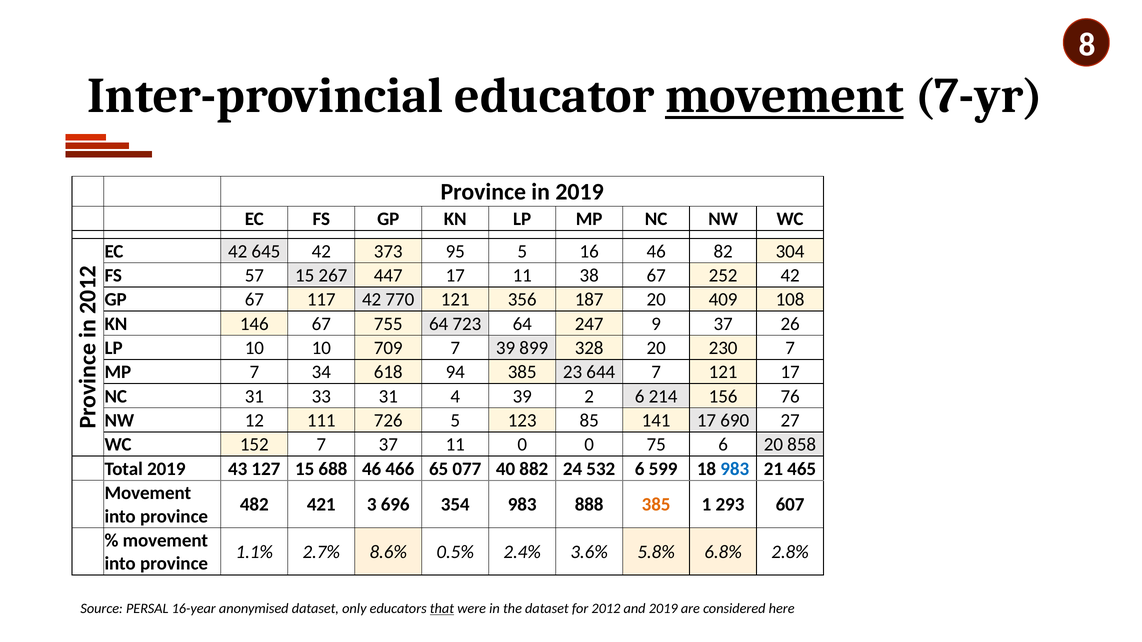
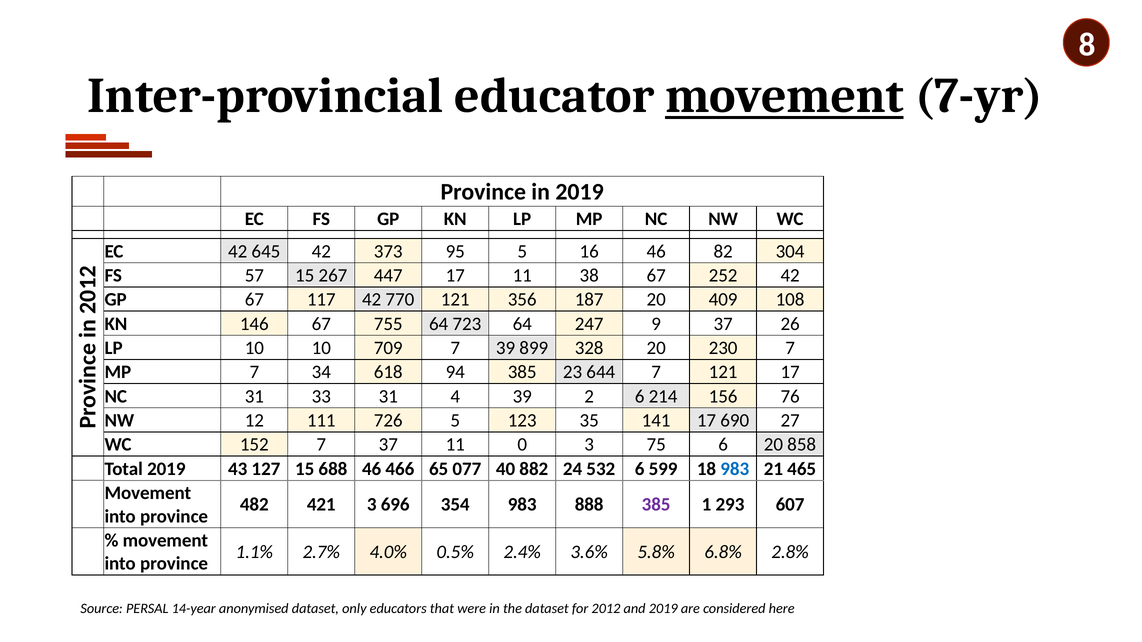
85: 85 -> 35 (589, 421)
0 0: 0 -> 3 (589, 445)
385 colour: orange -> purple (656, 505)
8.6%: 8.6% -> 4.0% (388, 552)
16-year: 16-year -> 14-year (194, 609)
that underline: present -> none (442, 609)
